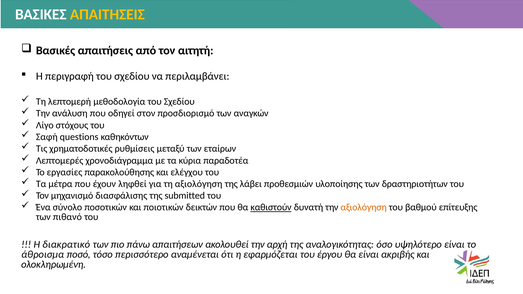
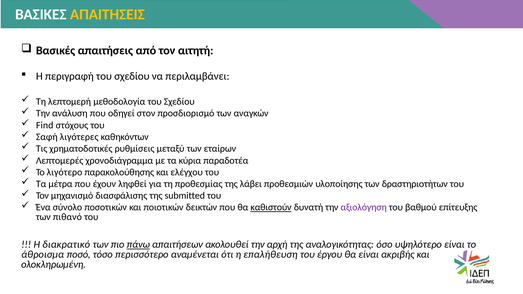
Λίγο: Λίγο -> Find (45, 125)
questions: questions -> λιγότερες (79, 137)
εργασίες: εργασίες -> λιγότερο (65, 172)
τη αξιολόγηση: αξιολόγηση -> προθεσμίας (199, 184)
αξιολόγηση colour: orange -> purple (364, 208)
πάνω underline: none -> present (138, 245)
εφαρμόζεται: εφαρμόζεται -> επαλήθευση (270, 255)
